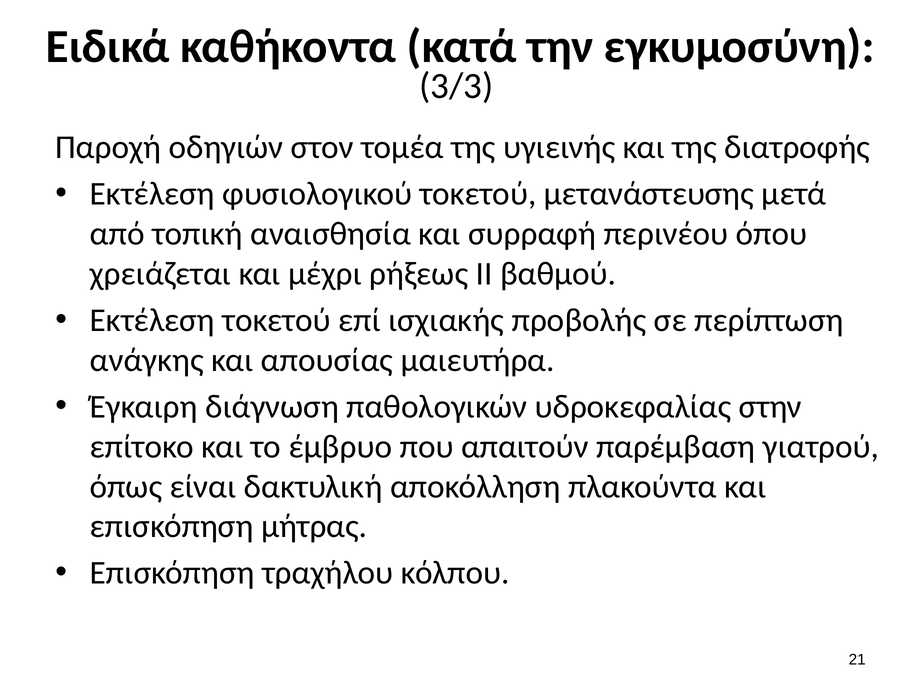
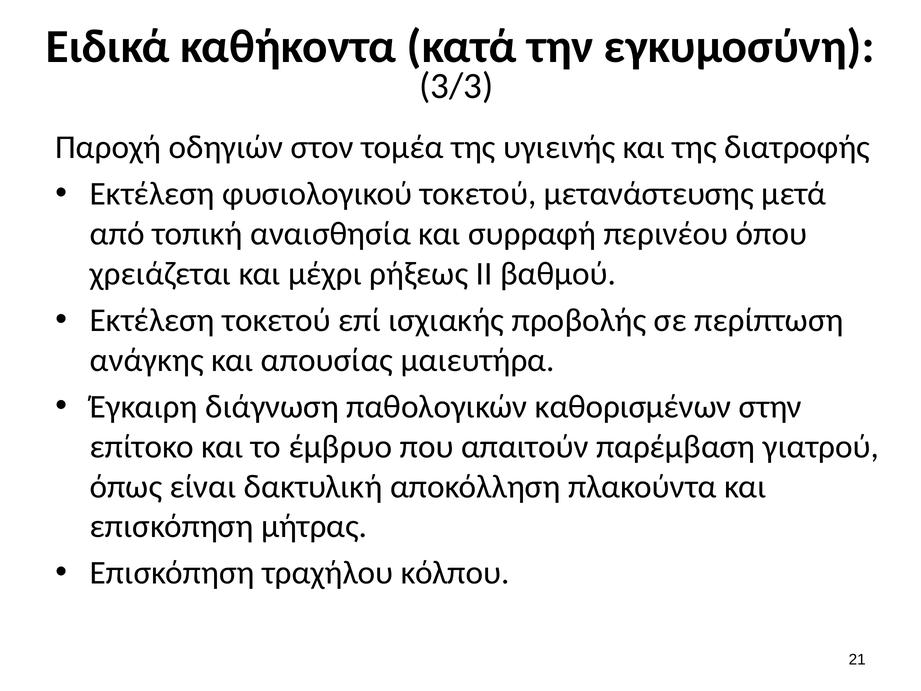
υδροκεφαλίας: υδροκεφαλίας -> καθορισμένων (633, 407)
